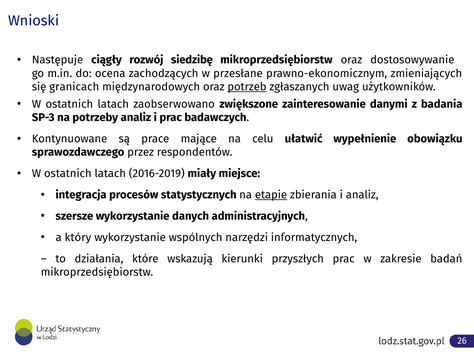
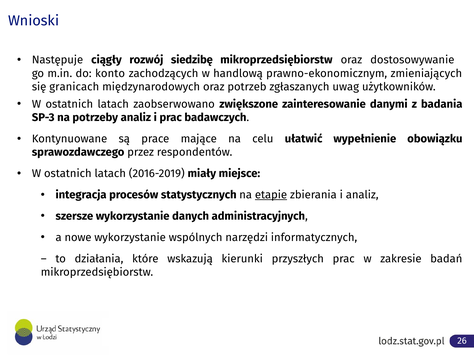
ocena: ocena -> konto (110, 73)
przesłane: przesłane -> handlową (238, 73)
potrzeb underline: present -> none (247, 87)
który: który -> nowe (78, 238)
